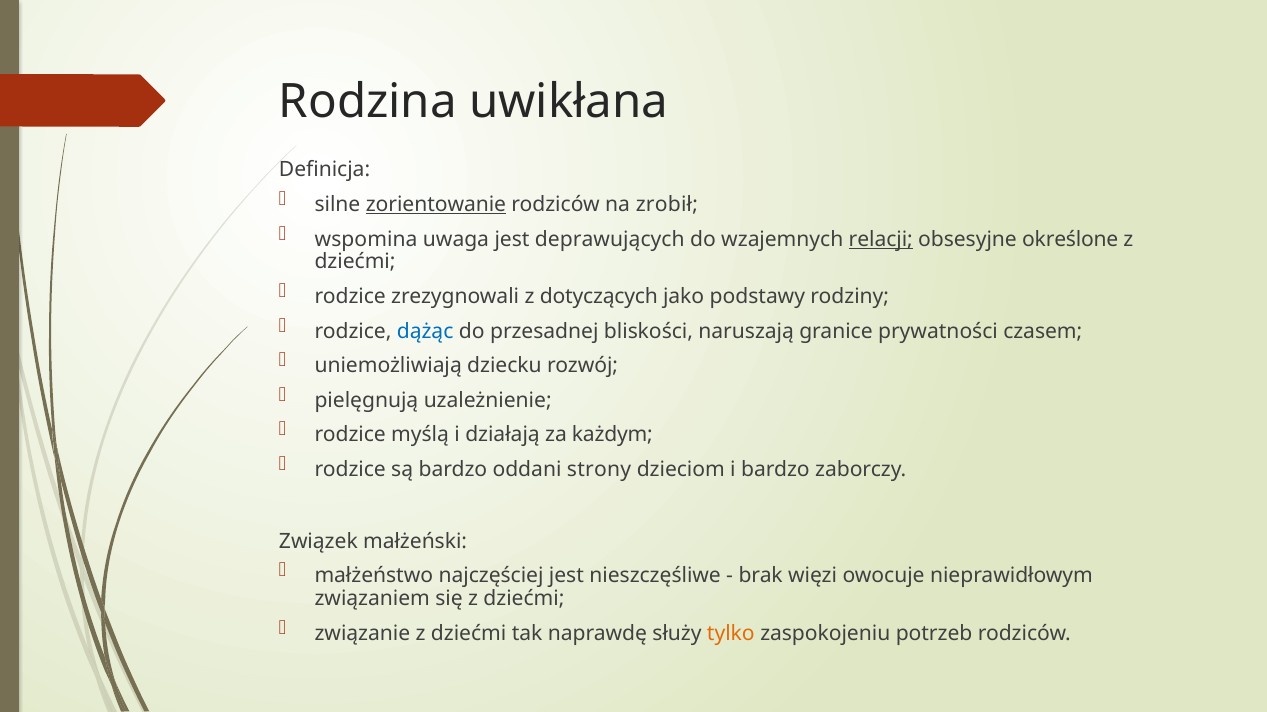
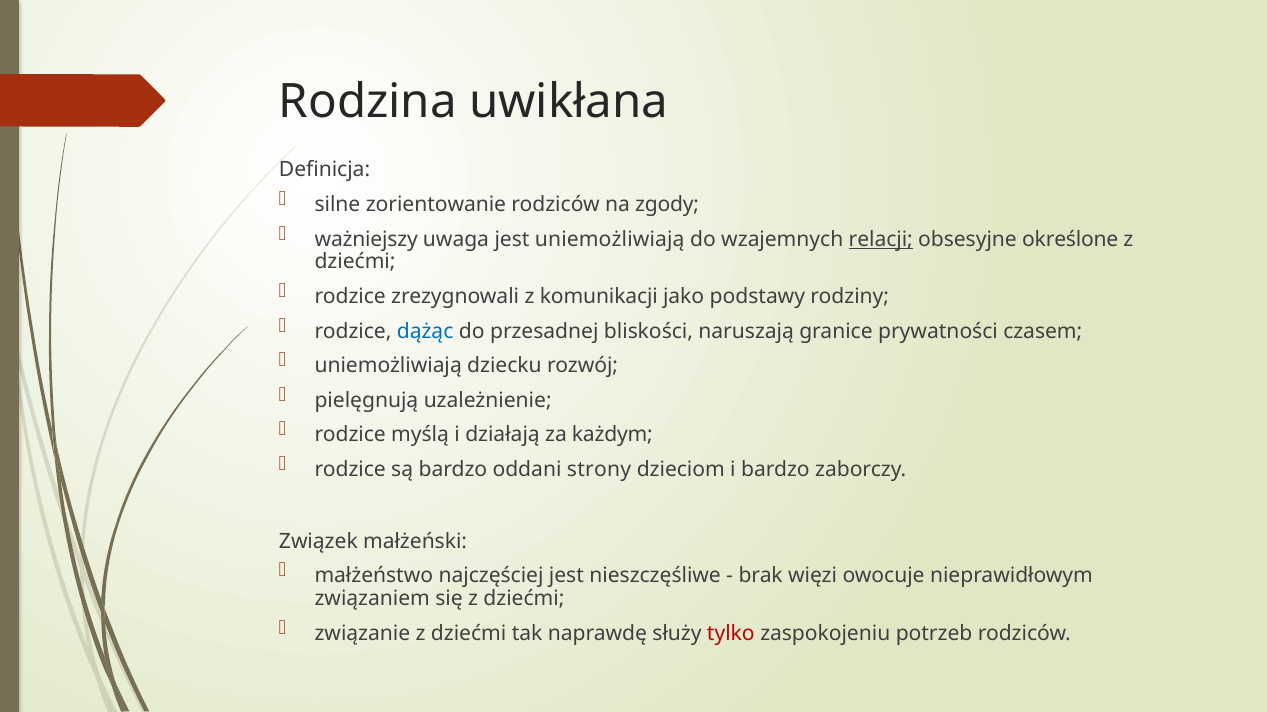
zorientowanie underline: present -> none (436, 205)
zrobił: zrobił -> zgody (667, 205)
wspomina: wspomina -> ważniejszy (366, 239)
jest deprawujących: deprawujących -> uniemożliwiają (610, 239)
dotyczących: dotyczących -> komunikacji (599, 297)
tylko colour: orange -> red (731, 634)
